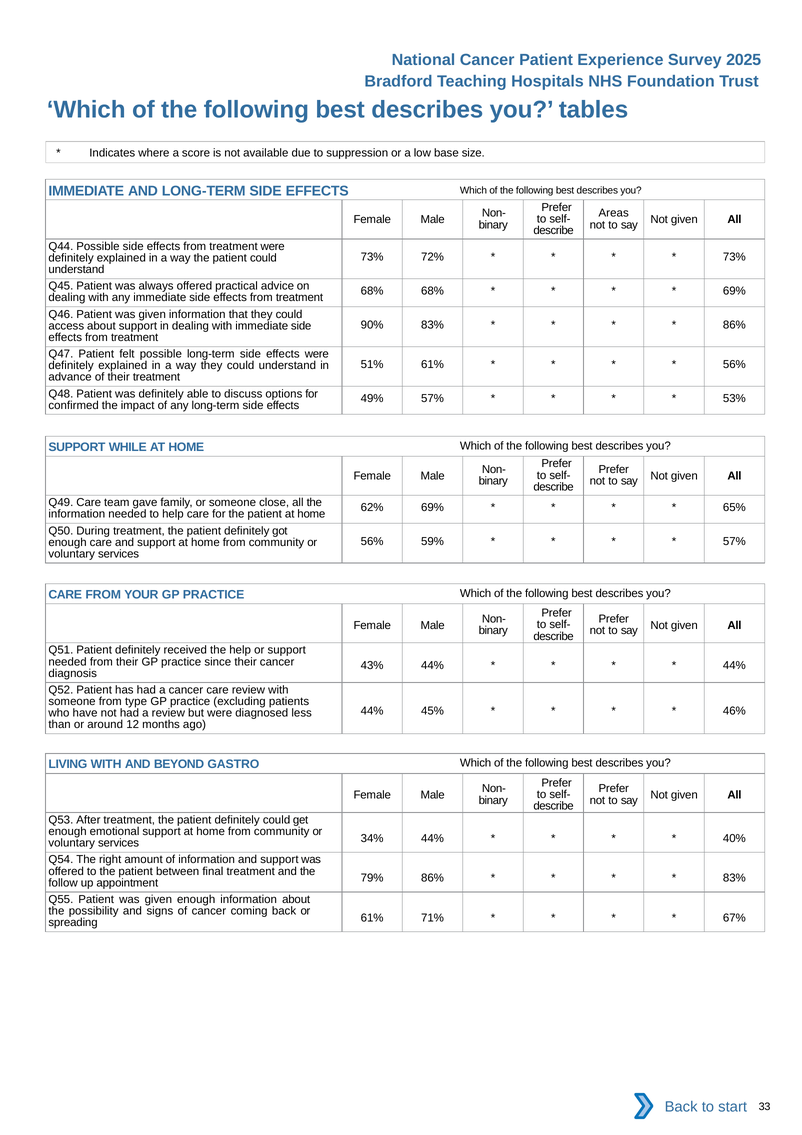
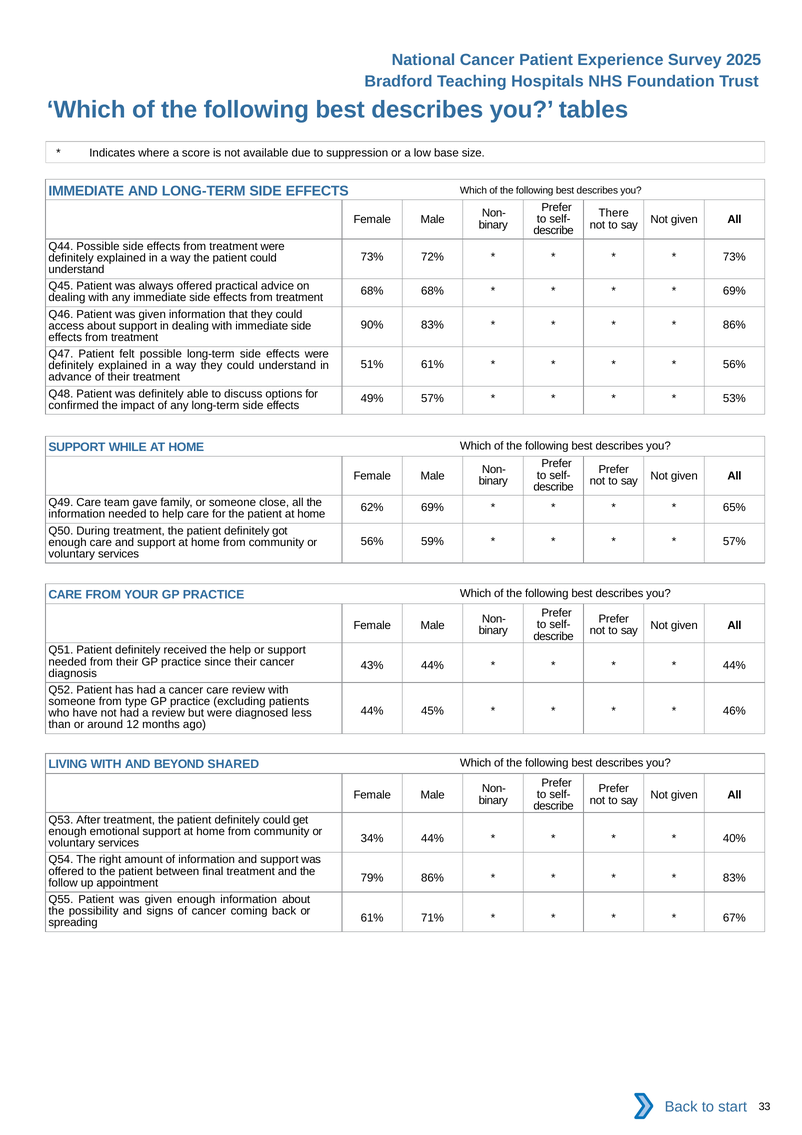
Areas: Areas -> There (614, 213)
GASTRO: GASTRO -> SHARED (233, 764)
